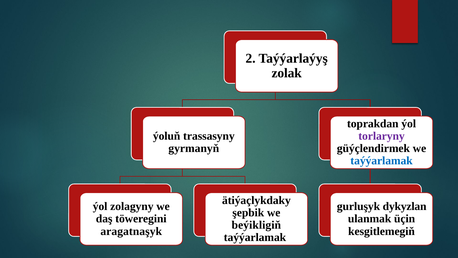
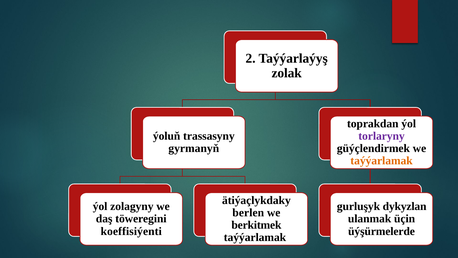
taýýarlamak colour: blue -> orange (382, 161)
şepbik: şepbik -> berlen (248, 212)
beýikligiň: beýikligiň -> berkitmek (256, 225)
aragatnaşyk: aragatnaşyk -> koeffisiýenti (131, 231)
kesgitlemegiň: kesgitlemegiň -> üýşürmelerde (382, 231)
